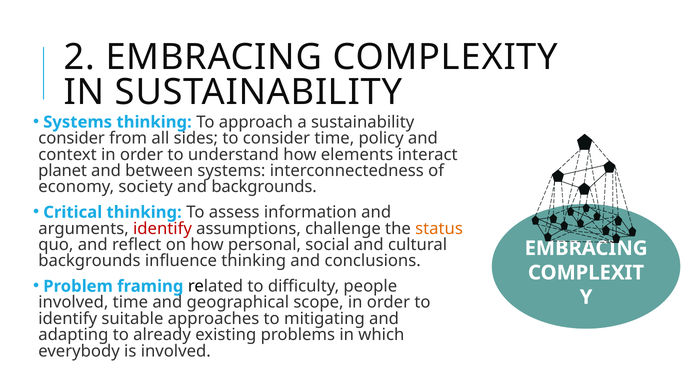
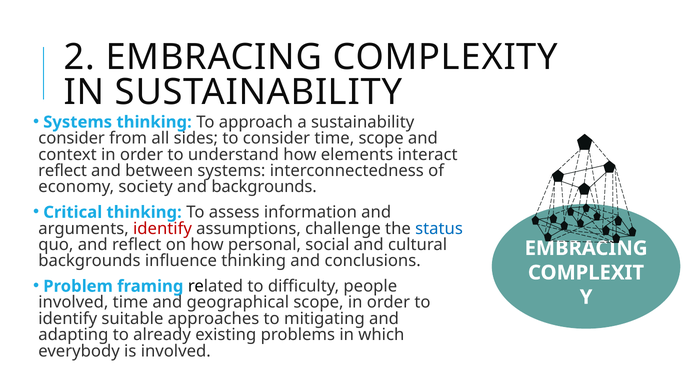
time policy: policy -> scope (381, 138)
planet: planet -> reflect (63, 171)
status colour: orange -> blue (439, 228)
